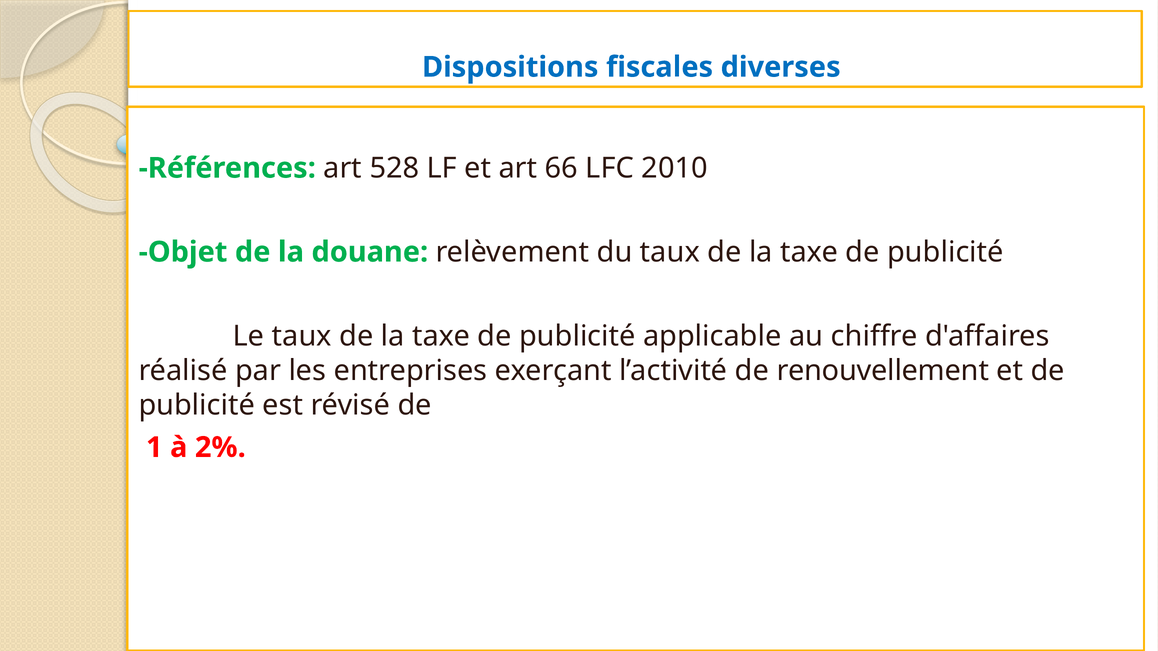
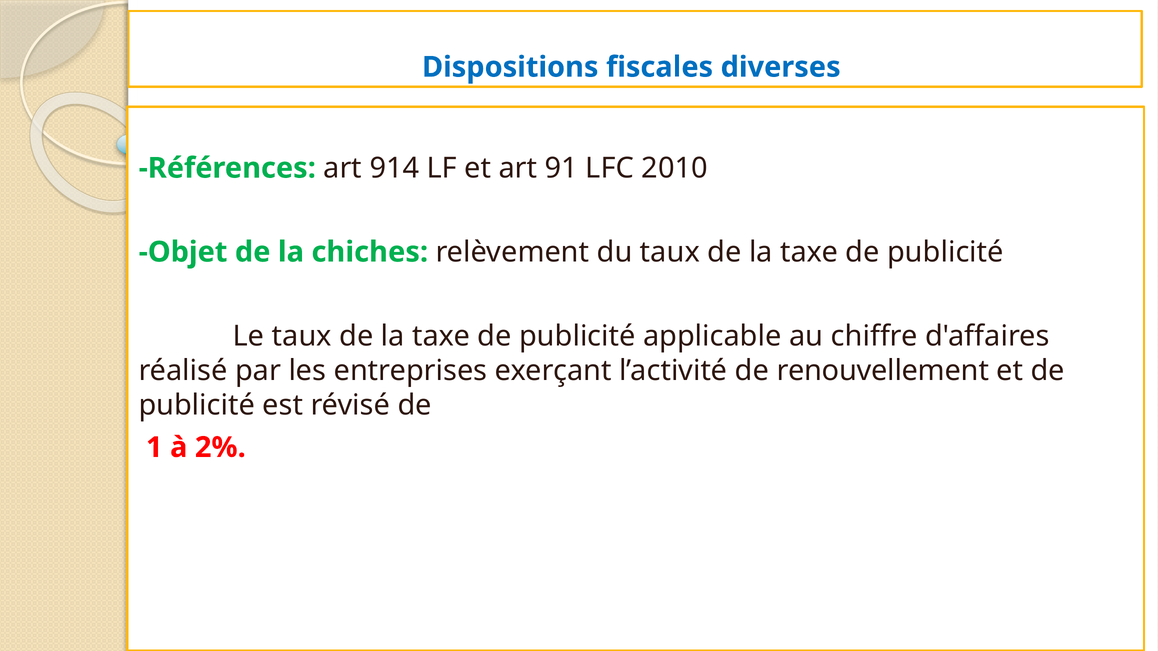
528: 528 -> 914 (394, 168)
66: 66 -> 91 (561, 168)
douane: douane -> chiches (370, 252)
